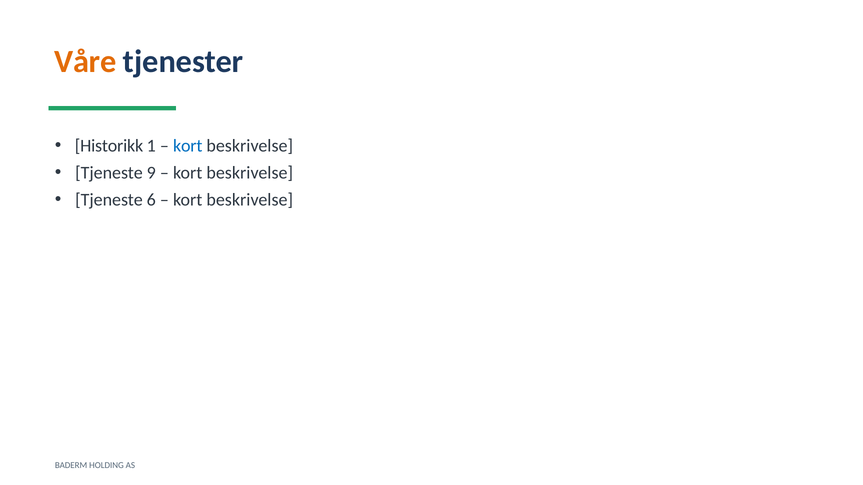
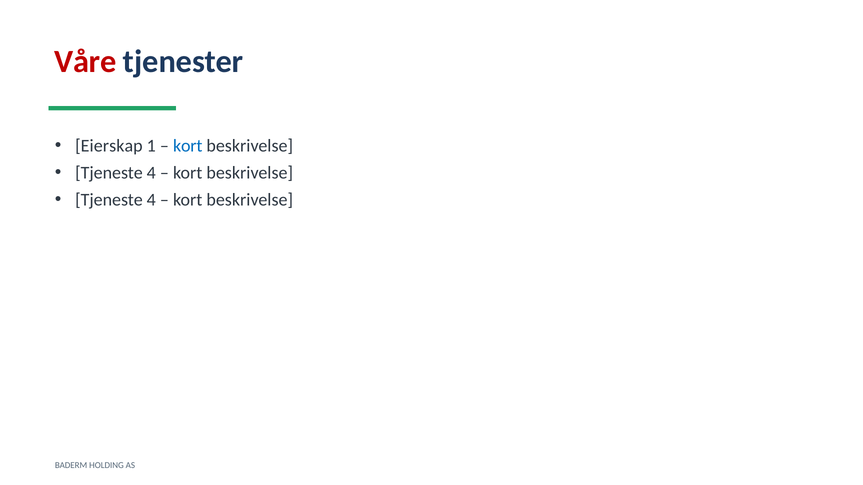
Våre colour: orange -> red (85, 62)
Historikk: Historikk -> Eierskap (109, 146)
9: 9 -> 4 (151, 173)
6: 6 -> 4 (151, 200)
